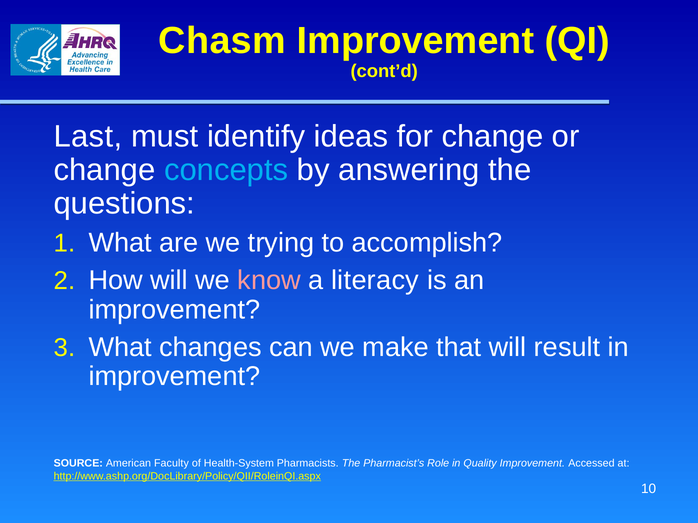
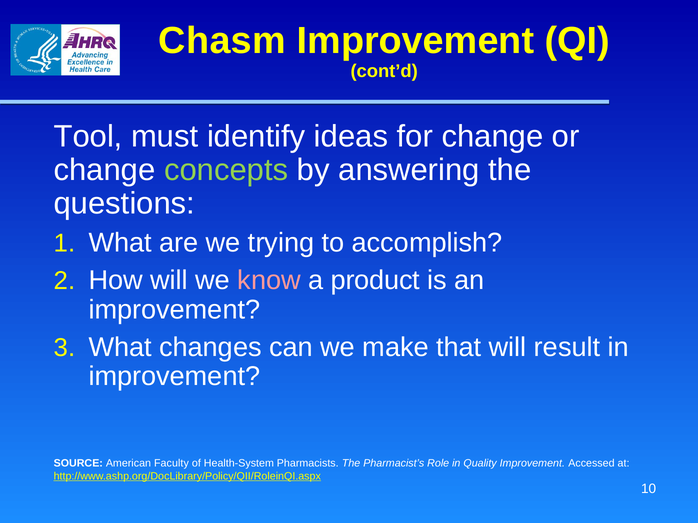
Last: Last -> Tool (88, 137)
concepts colour: light blue -> light green (226, 170)
literacy: literacy -> product (375, 281)
